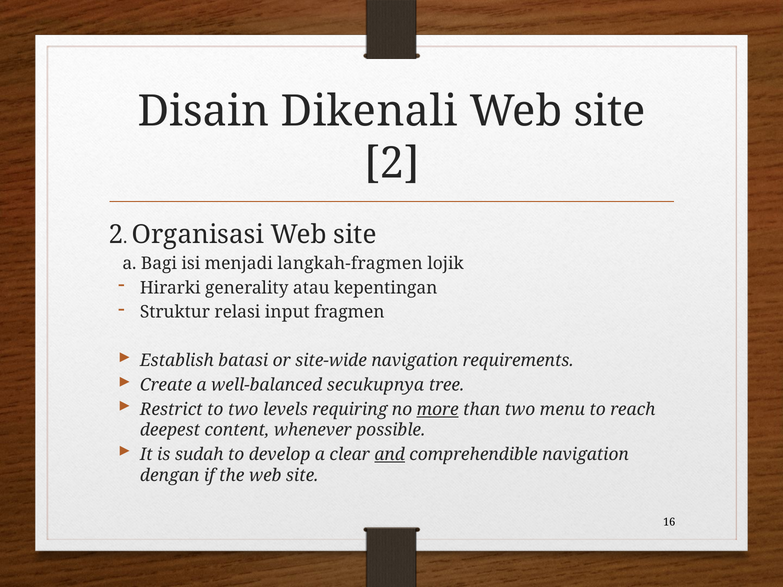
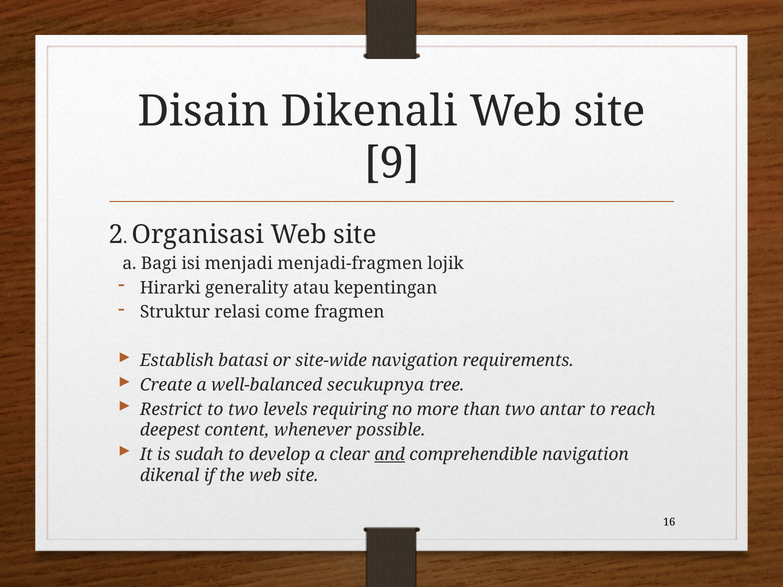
2: 2 -> 9 (392, 164)
langkah-fragmen: langkah-fragmen -> menjadi-fragmen (350, 264)
input: input -> come (287, 312)
more underline: present -> none (438, 409)
menu: menu -> antar (562, 409)
dengan: dengan -> dikenal (170, 475)
